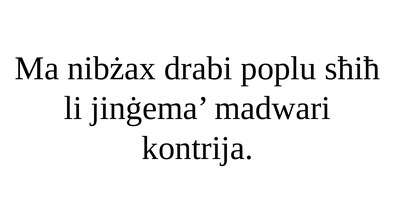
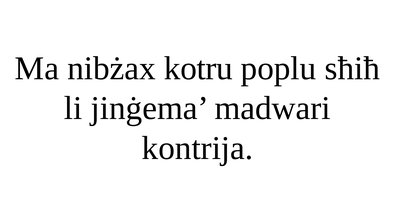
drabi: drabi -> kotru (198, 68)
